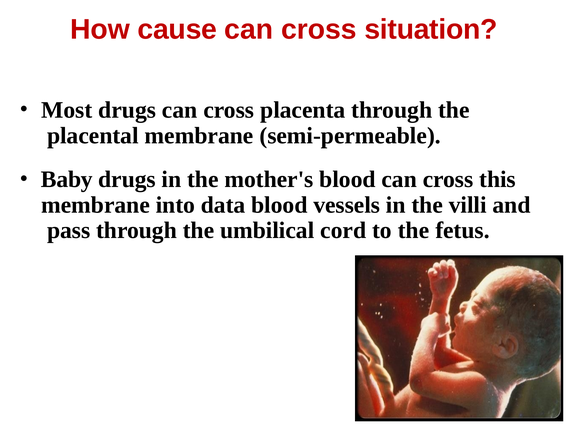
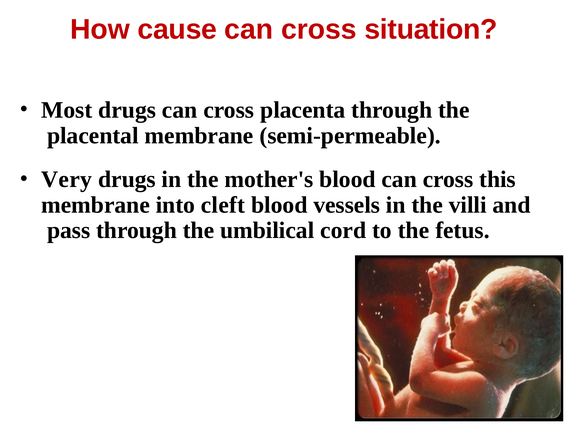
Baby: Baby -> Very (67, 179)
data: data -> cleft (223, 205)
